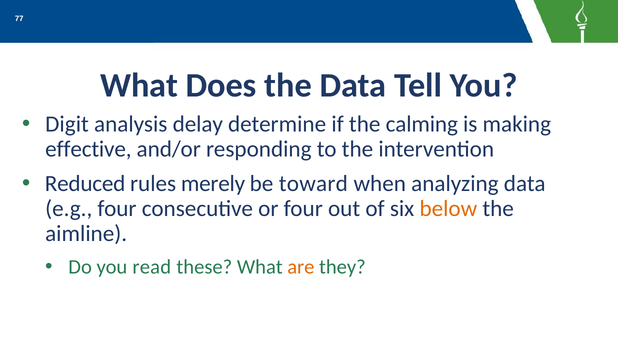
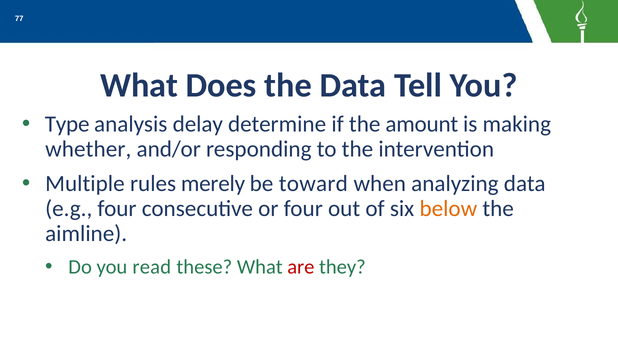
Digit: Digit -> Type (67, 124)
calming: calming -> amount (422, 124)
effective: effective -> whether (88, 149)
Reduced: Reduced -> Multiple (85, 184)
are colour: orange -> red (301, 267)
